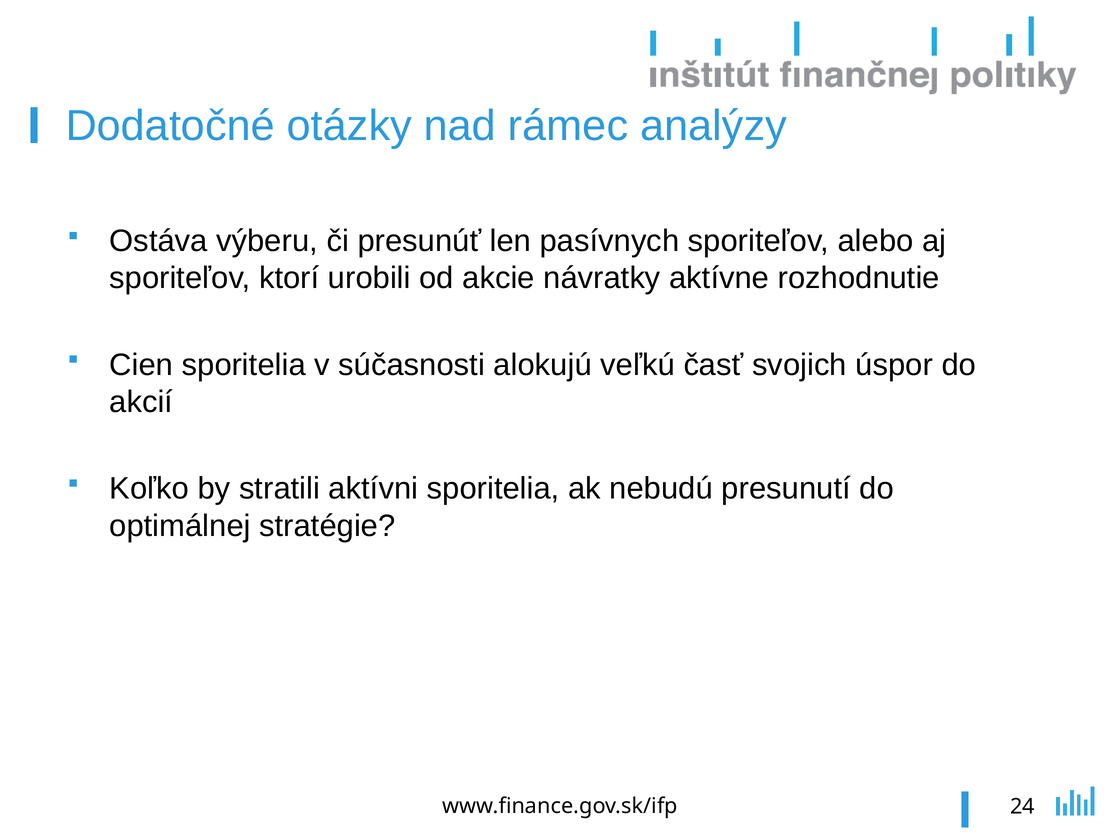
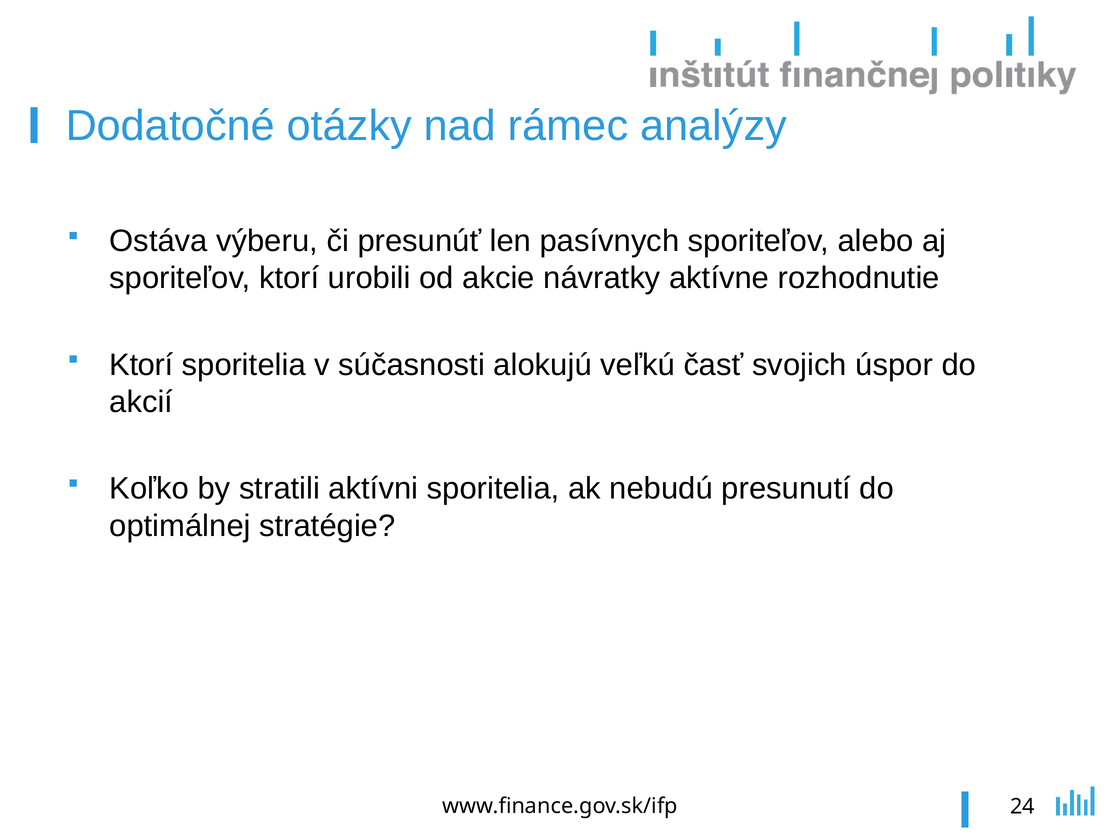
Cien: Cien -> Ktorí (141, 365)
